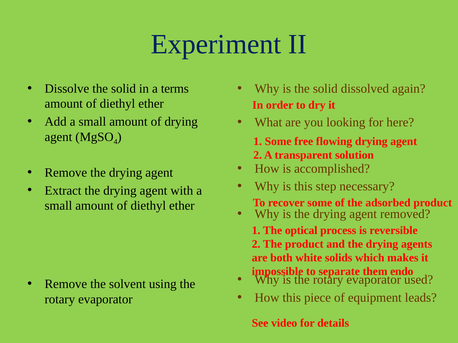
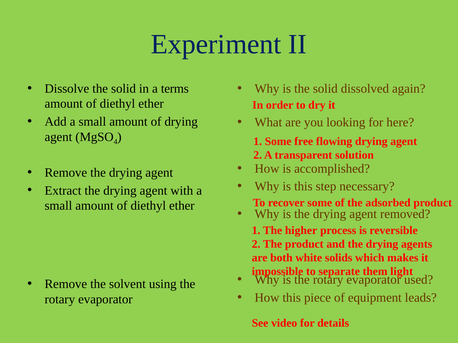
optical: optical -> higher (301, 231)
endo: endo -> light (402, 272)
